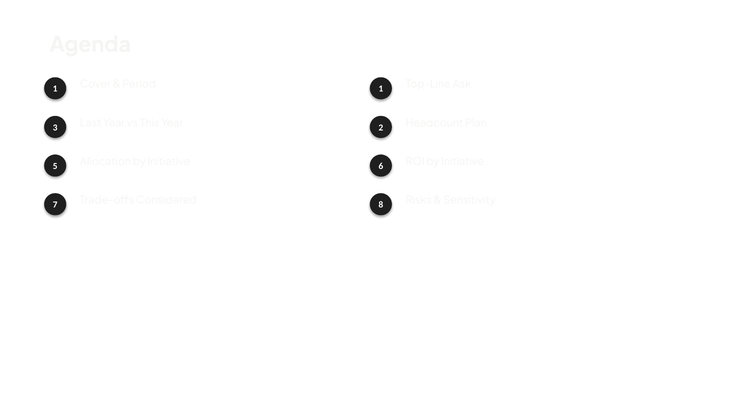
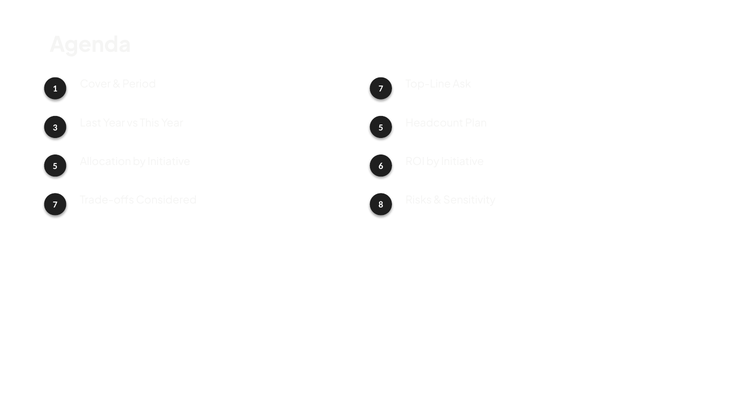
Period 1: 1 -> 7 (381, 89)
Year 2: 2 -> 5 (381, 128)
